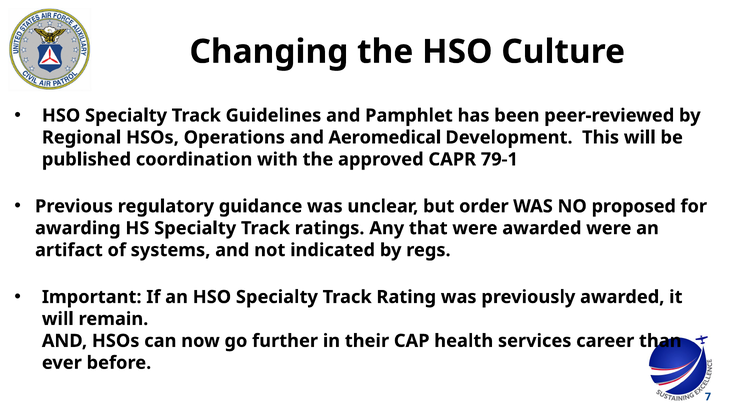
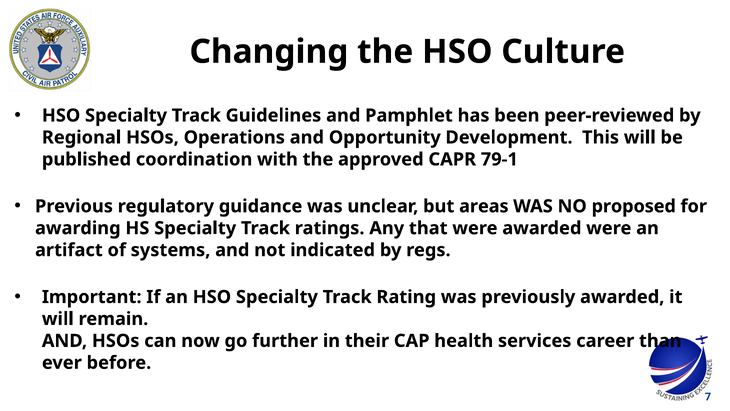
Aeromedical: Aeromedical -> Opportunity (385, 137)
order: order -> areas (484, 206)
